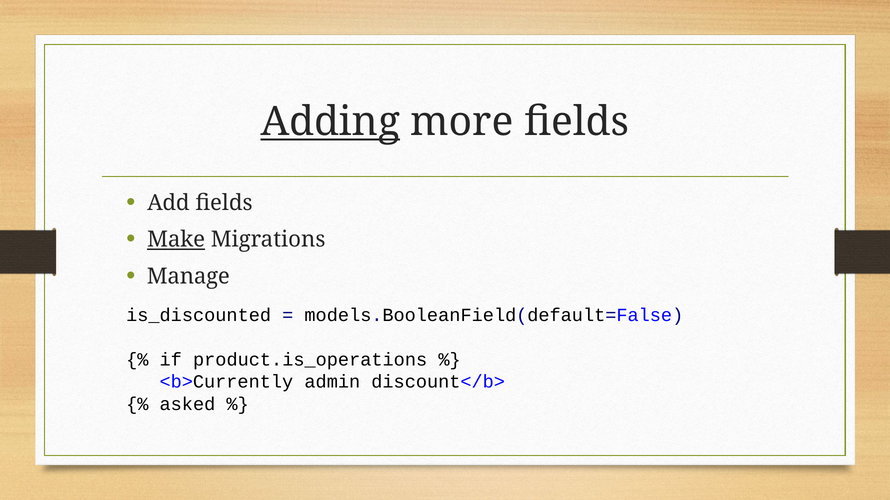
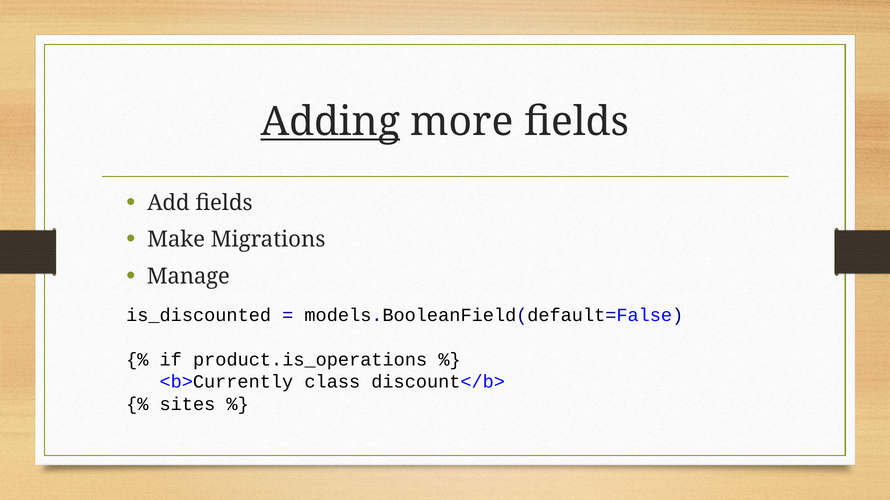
Make underline: present -> none (176, 240)
admin: admin -> class (332, 382)
asked: asked -> sites (187, 404)
